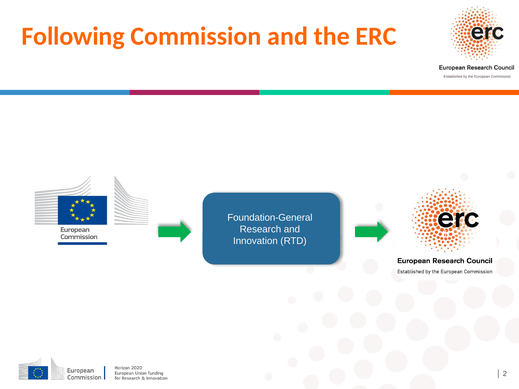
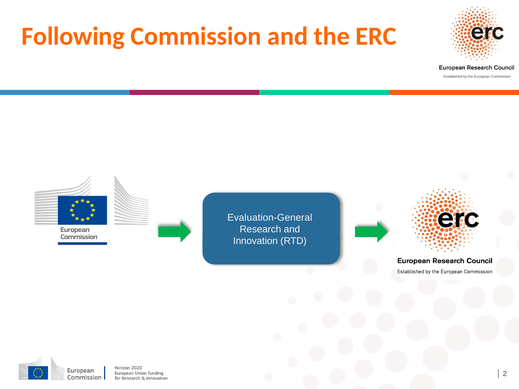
Foundation-General: Foundation-General -> Evaluation-General (270, 218)
